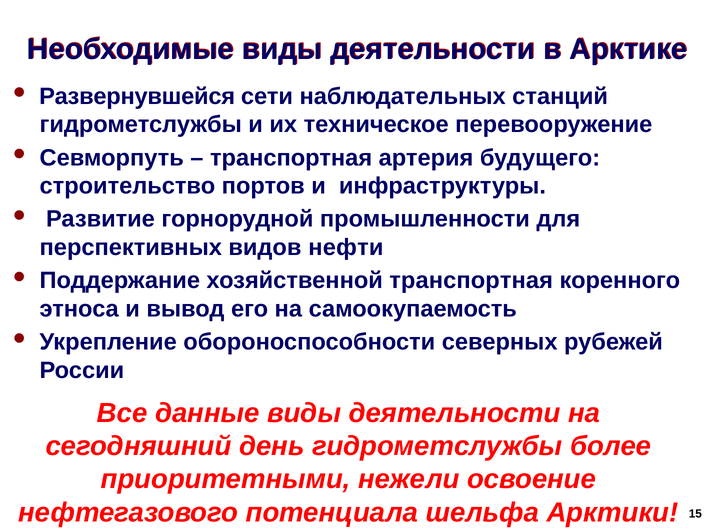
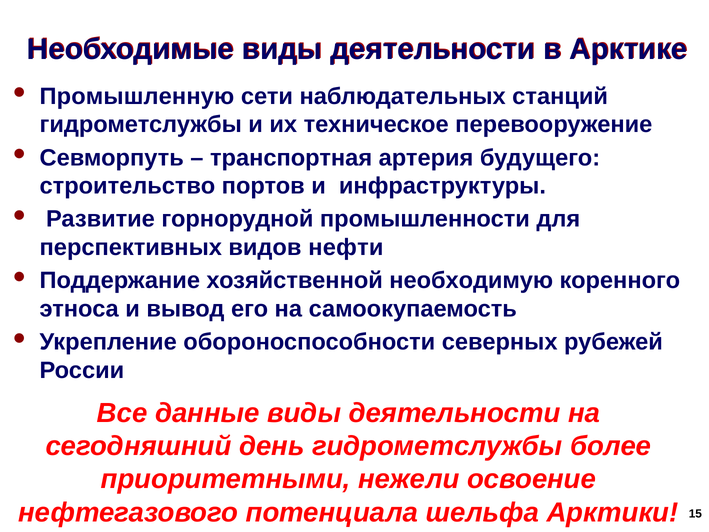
Развернувшейся: Развернувшейся -> Промышленную (137, 96)
хозяйственной транспортная: транспортная -> необходимую (471, 281)
